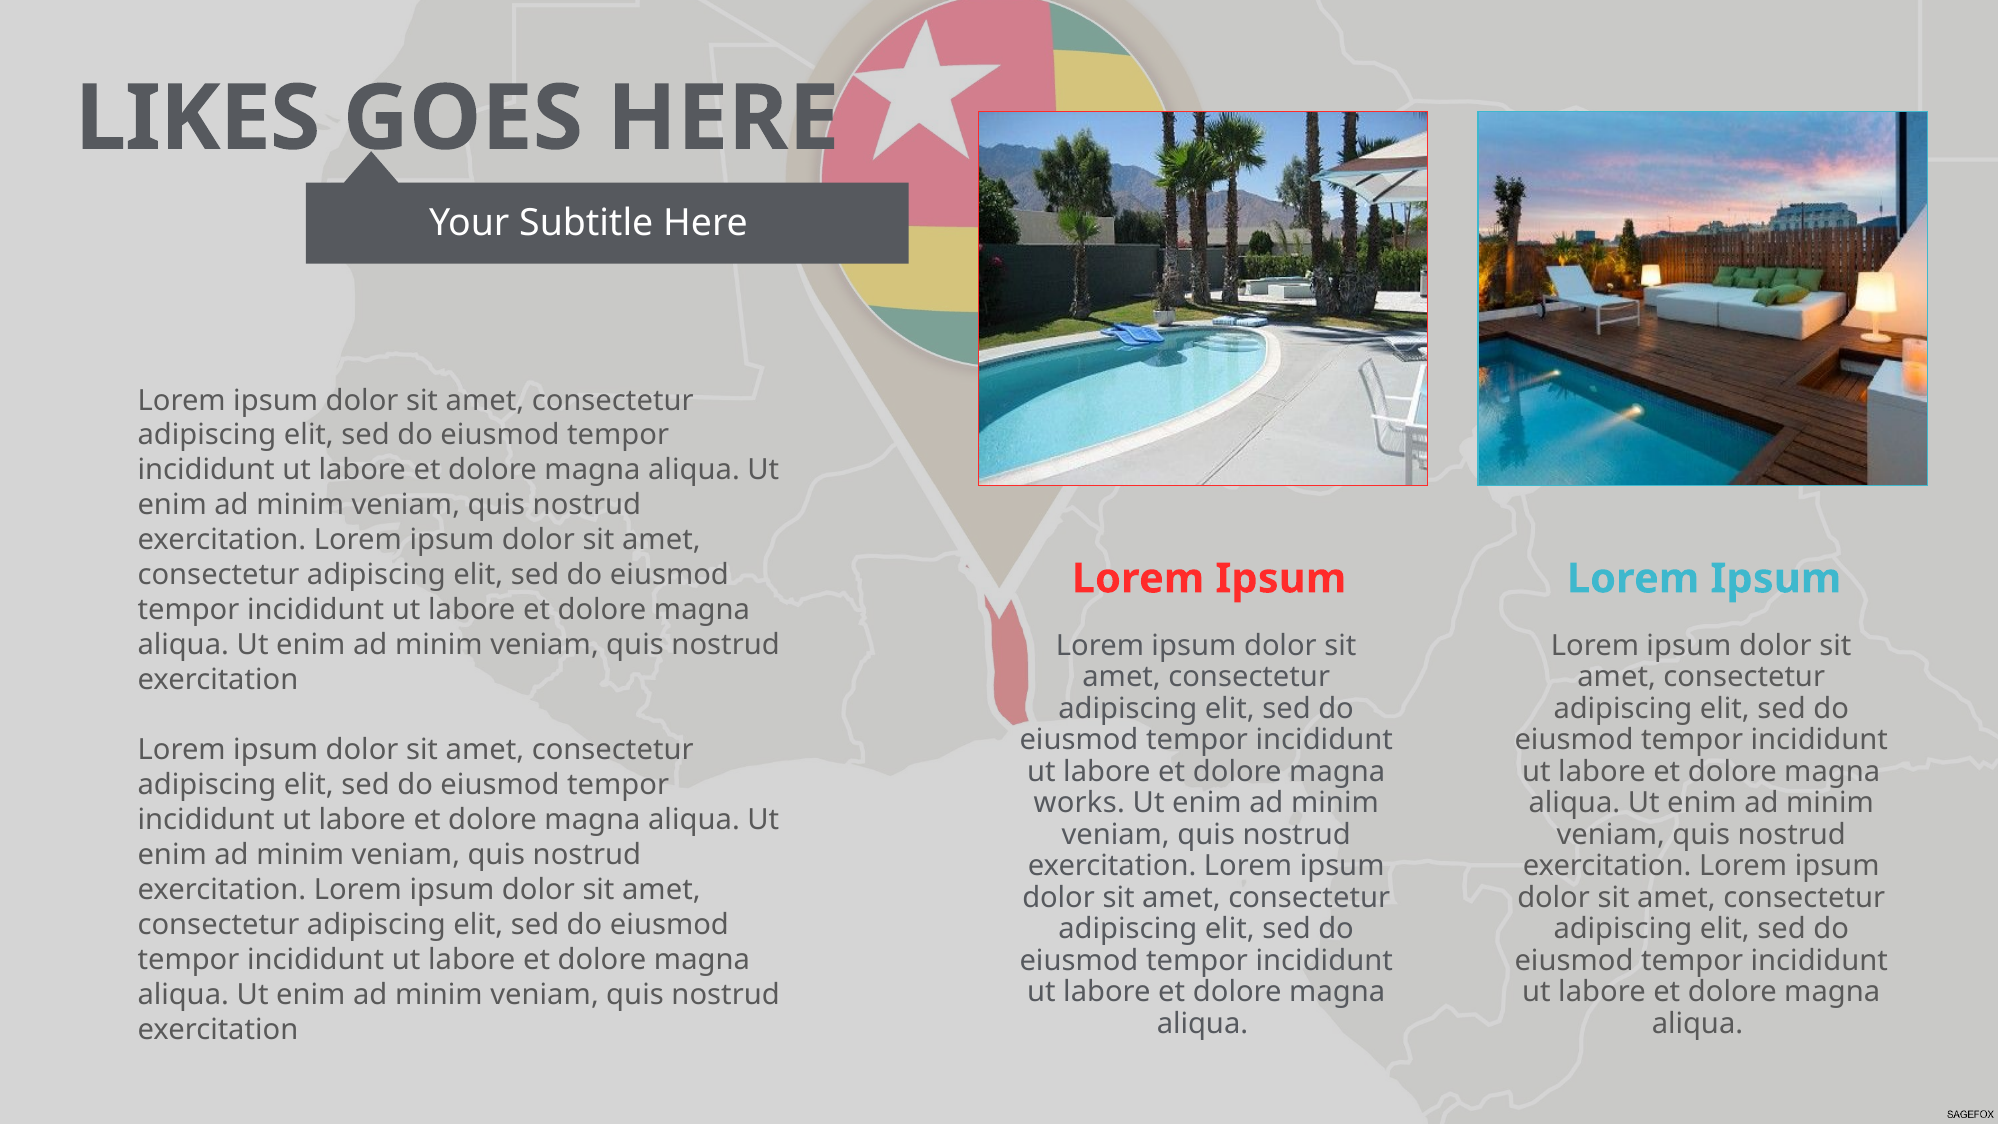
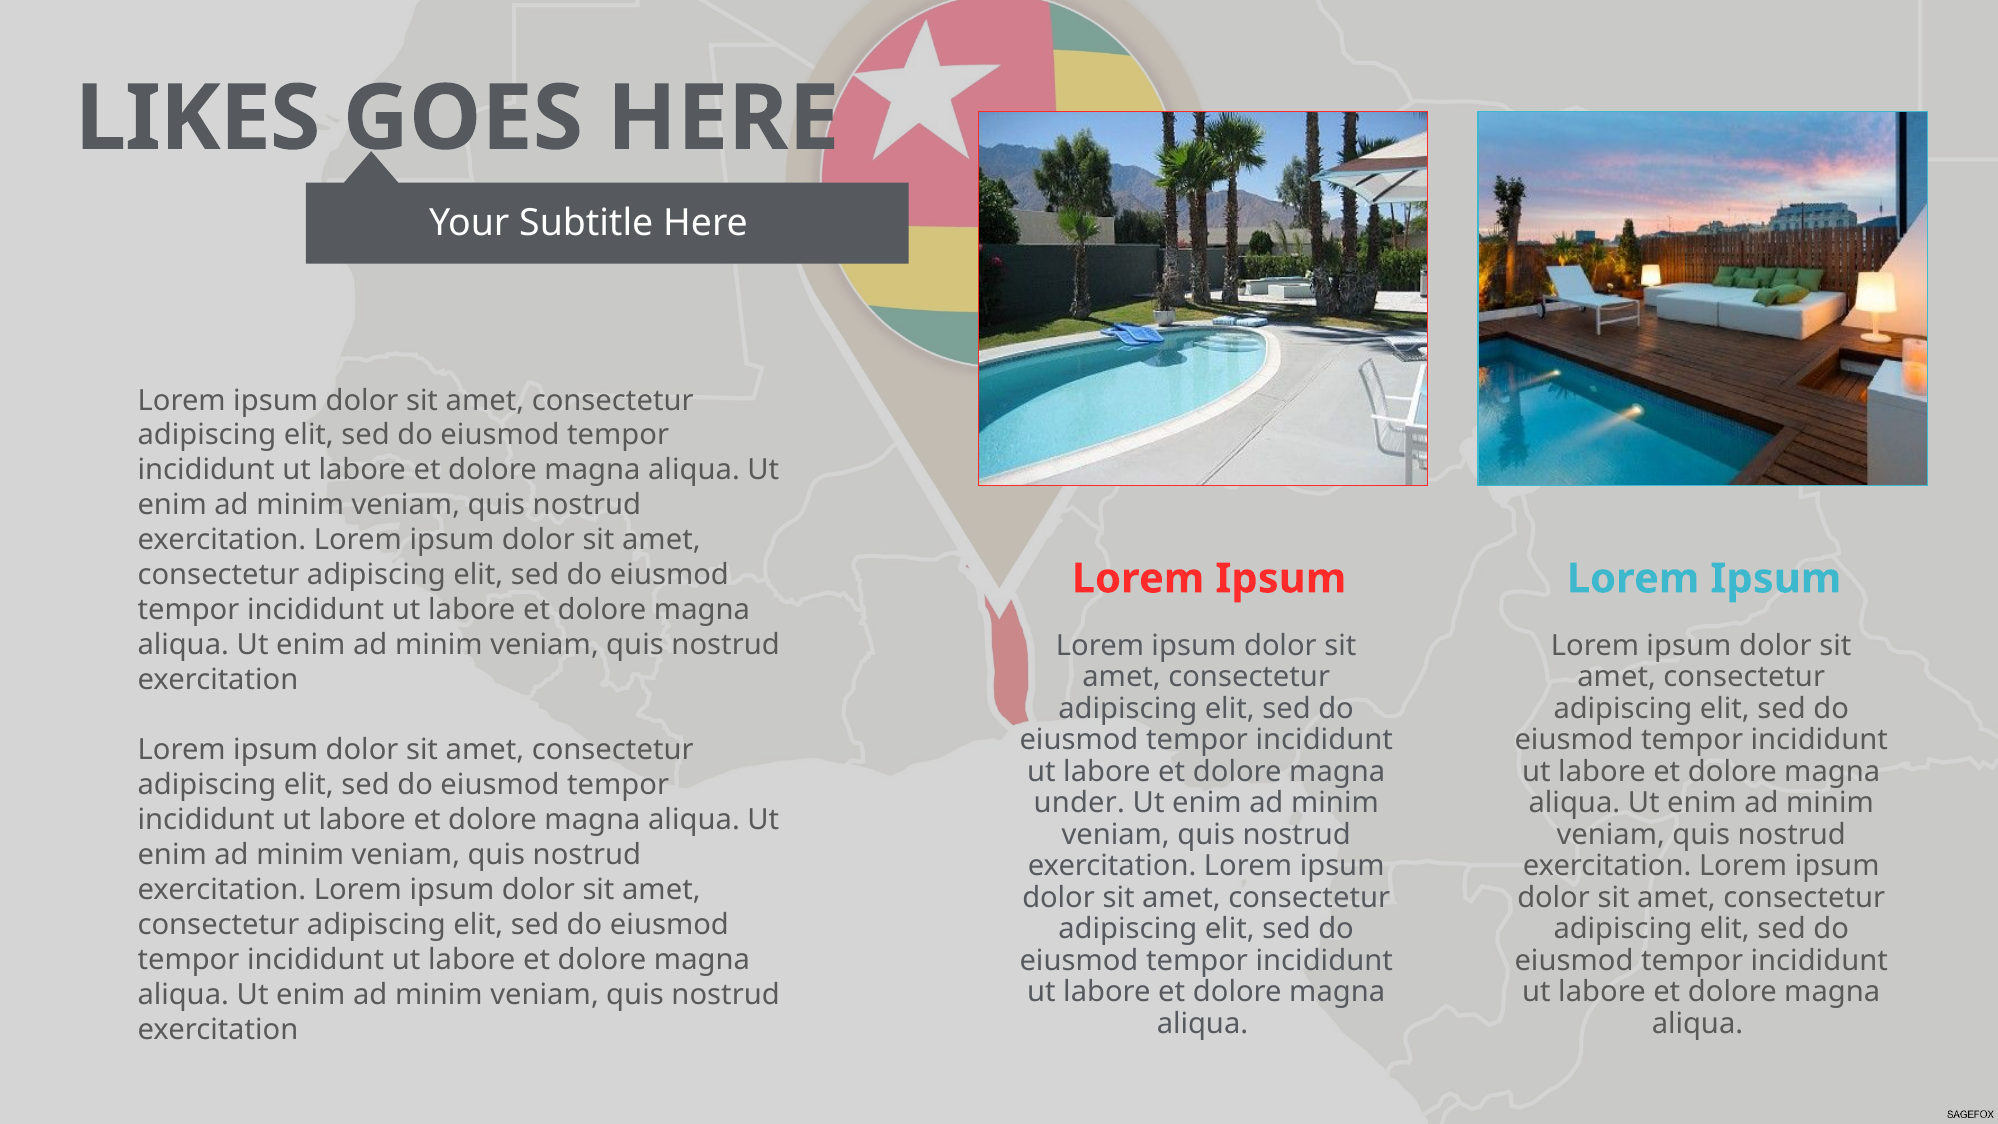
works: works -> under (1079, 803)
